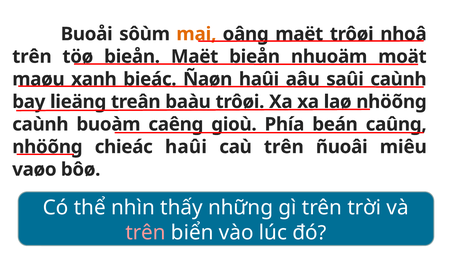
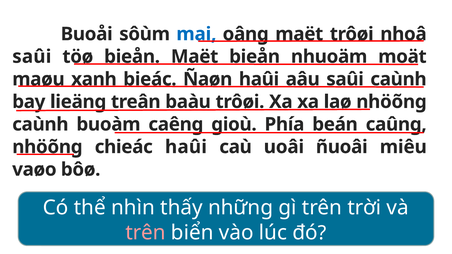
mai colour: orange -> blue (196, 34)
trên: trên -> saûi (32, 57)
caù trên: trên -> uoâi (284, 147)
